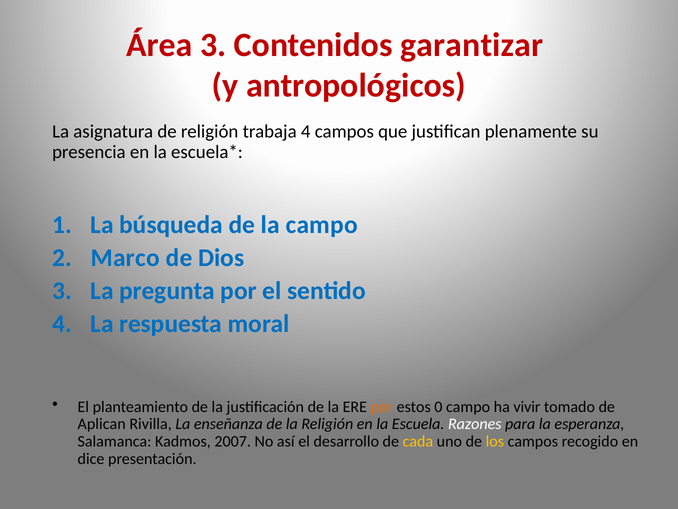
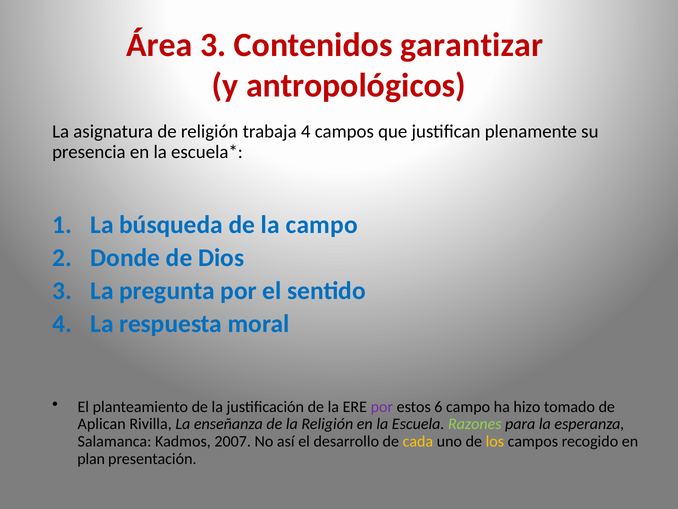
Marco: Marco -> Donde (125, 257)
por colour: orange -> purple (382, 406)
0: 0 -> 6 (438, 406)
vivir: vivir -> hizo (527, 406)
Razones colour: white -> light green (475, 424)
dice: dice -> plan (91, 458)
